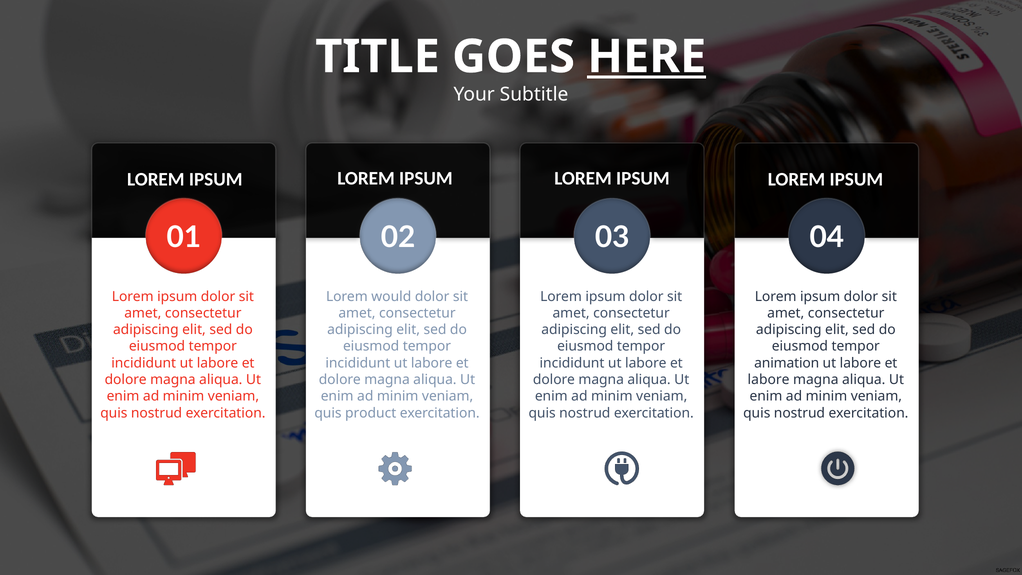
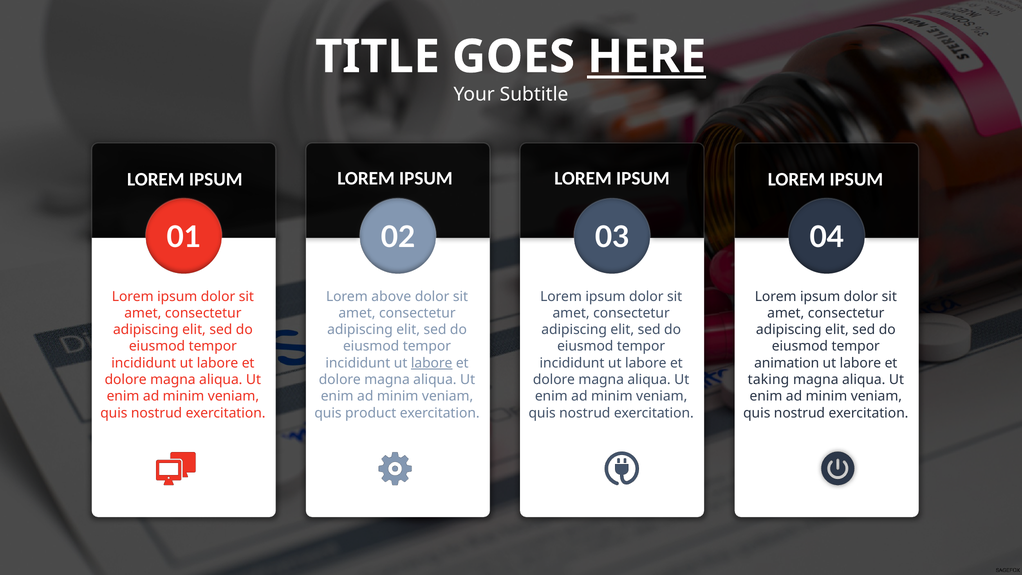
would: would -> above (391, 296)
labore underline: none -> present (432, 363)
labore: labore -> taking (769, 380)
